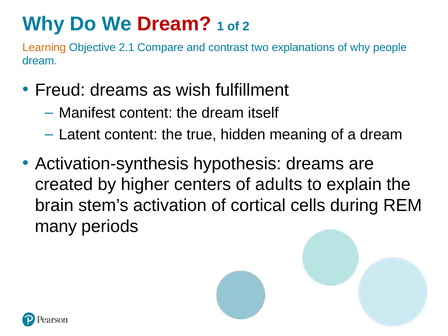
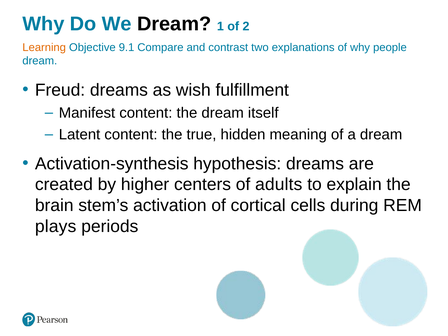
Dream colour: red -> black (174, 24)
2.1: 2.1 -> 9.1 (127, 48)
many: many -> plays (56, 226)
